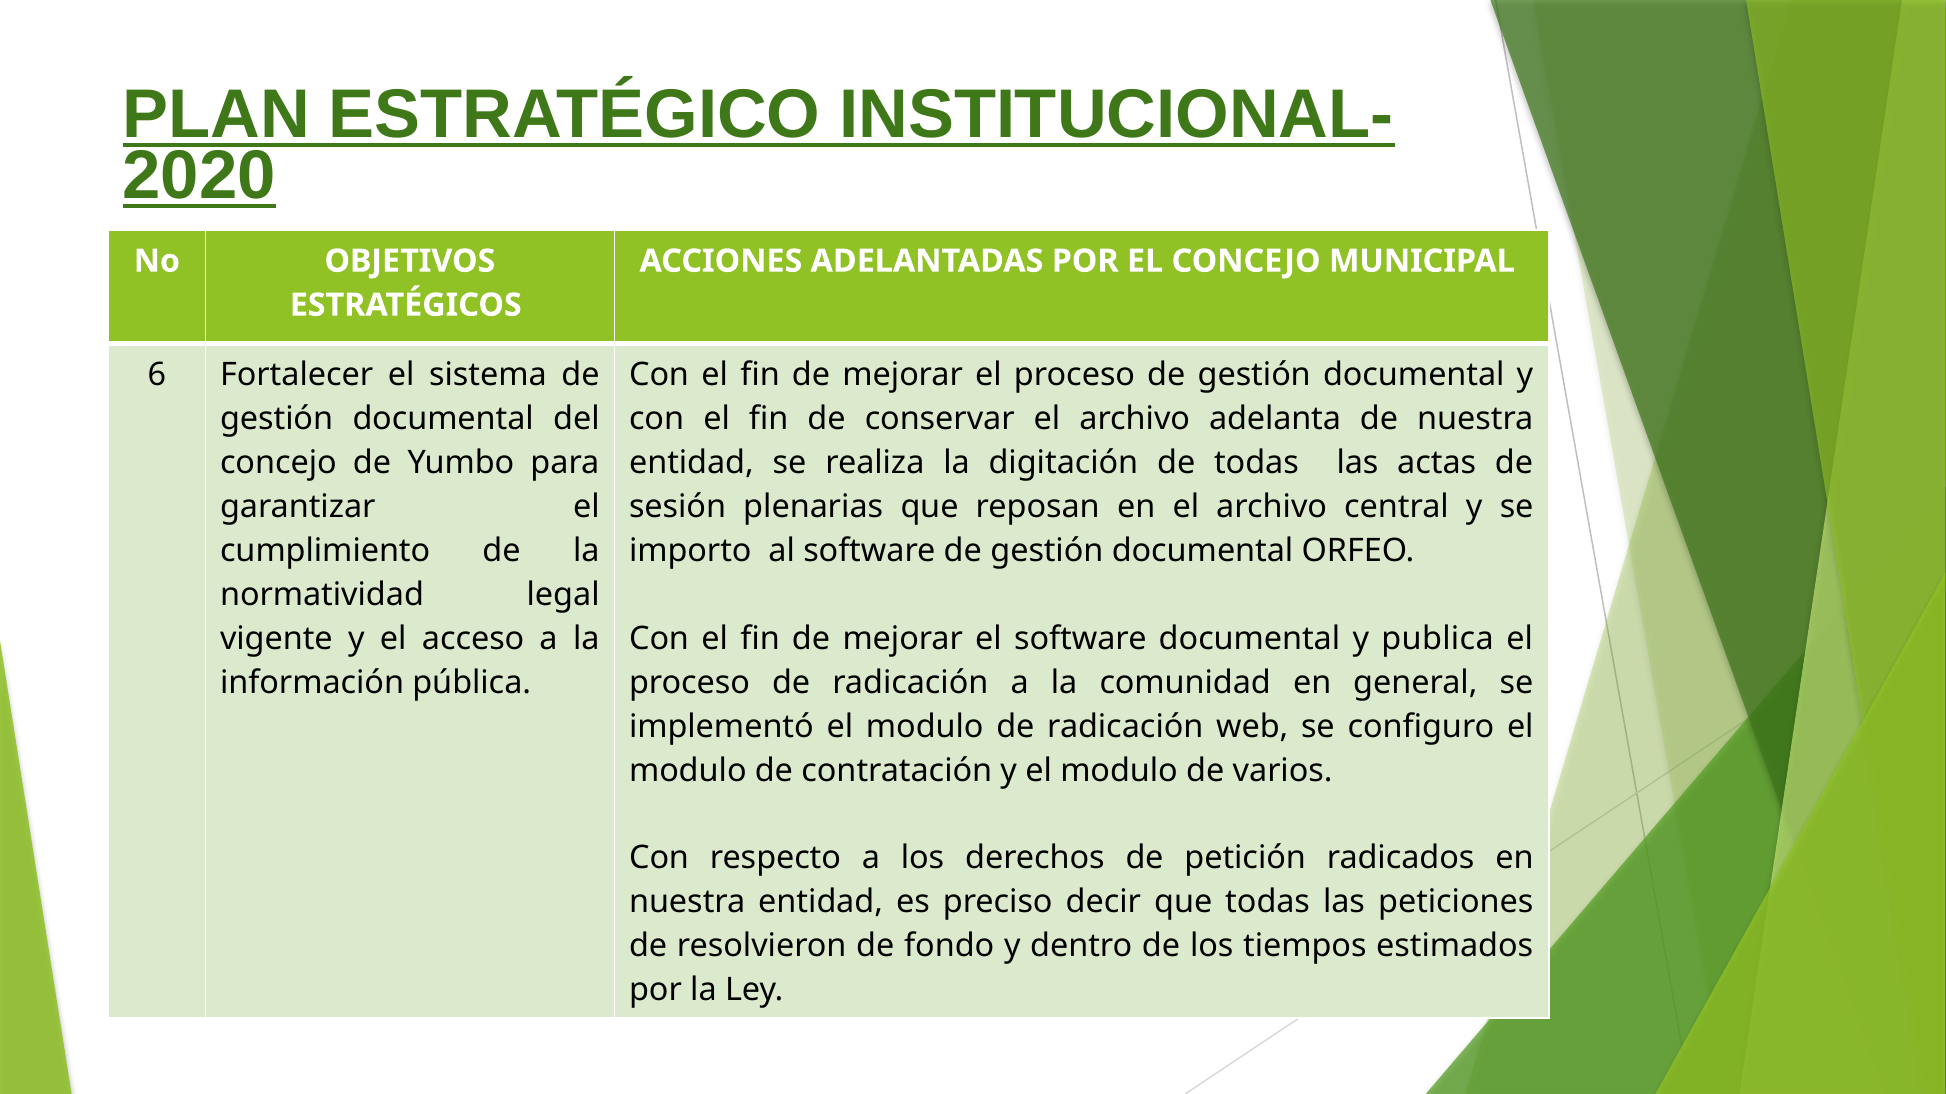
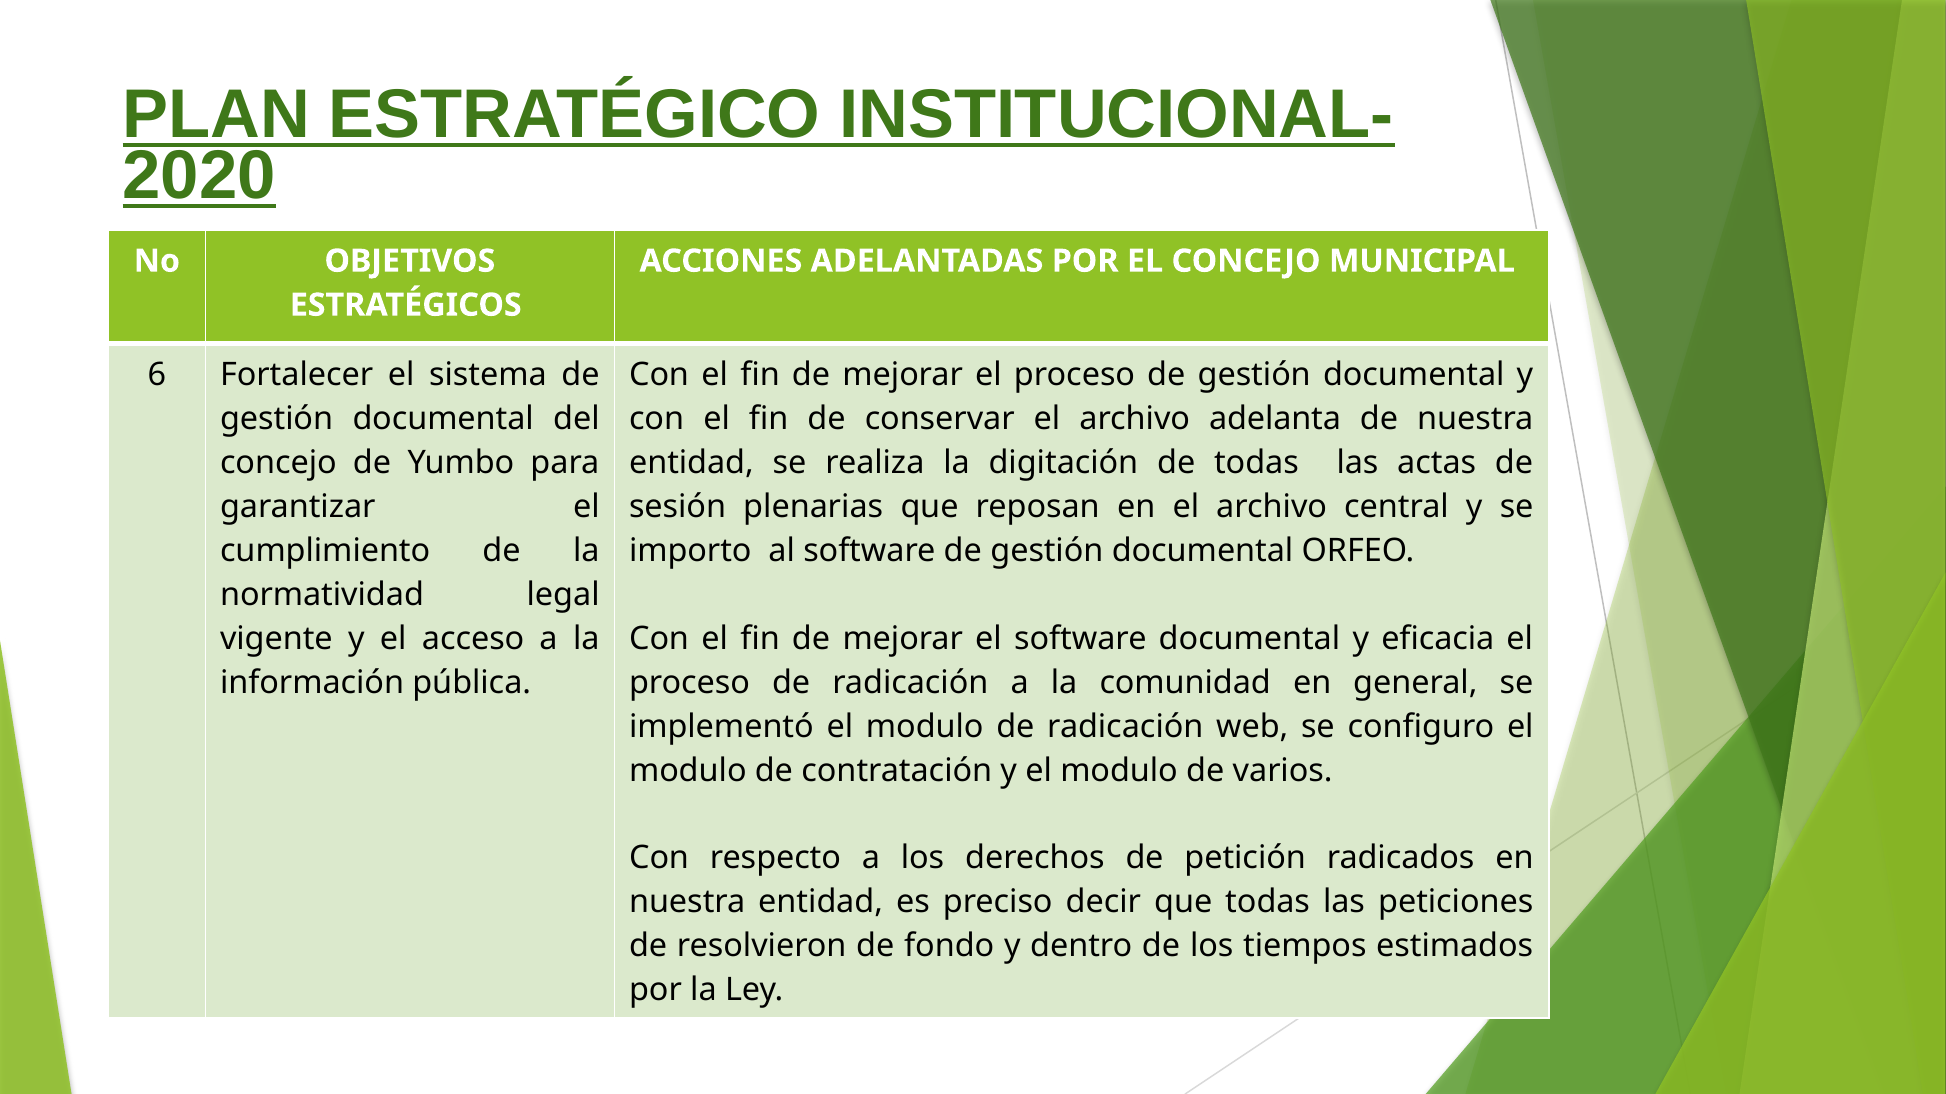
publica: publica -> eficacia (1438, 639)
